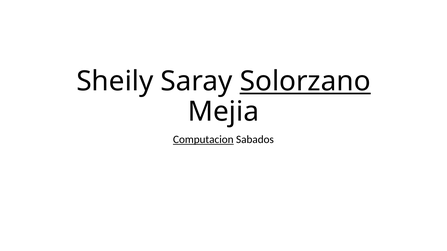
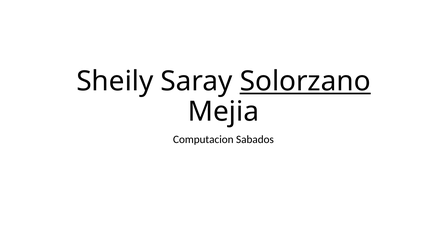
Computacion underline: present -> none (203, 140)
